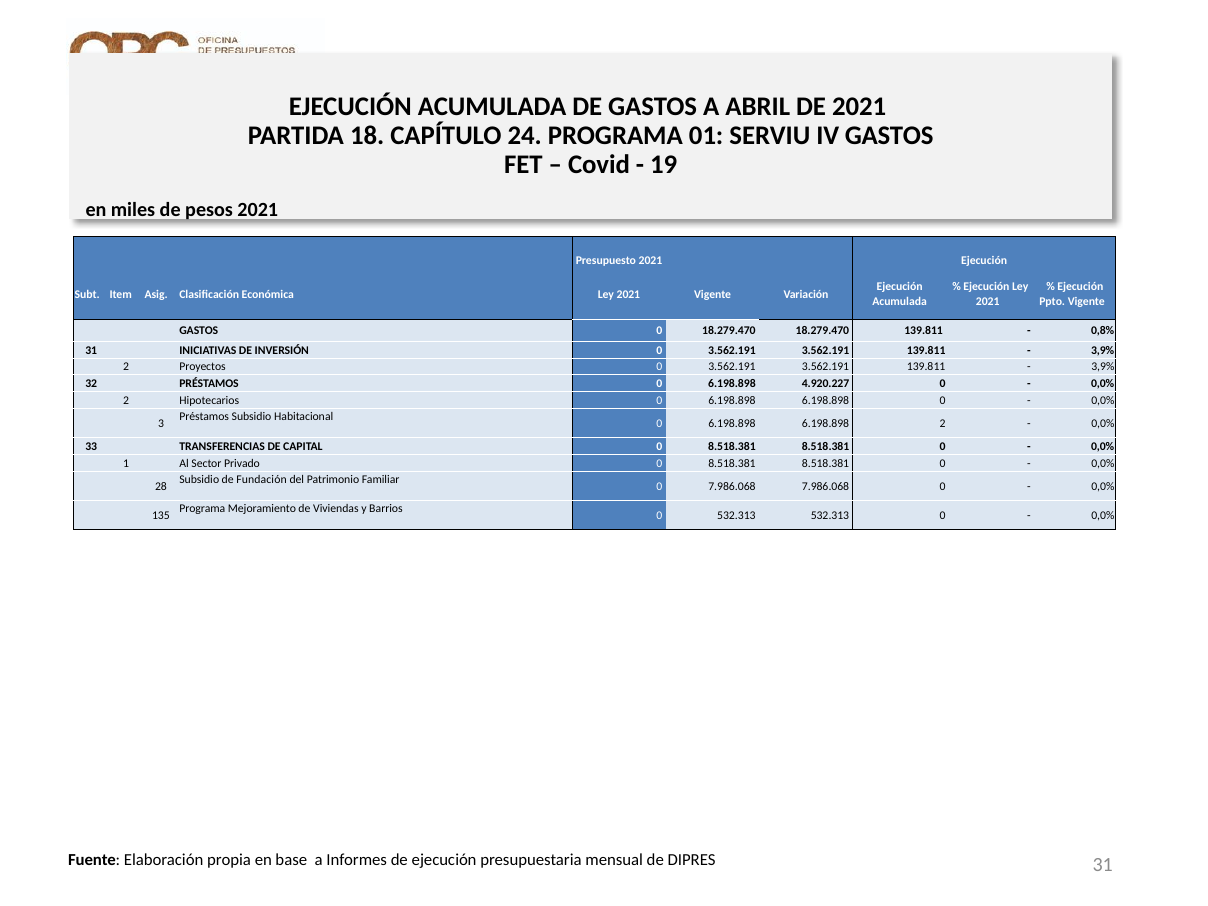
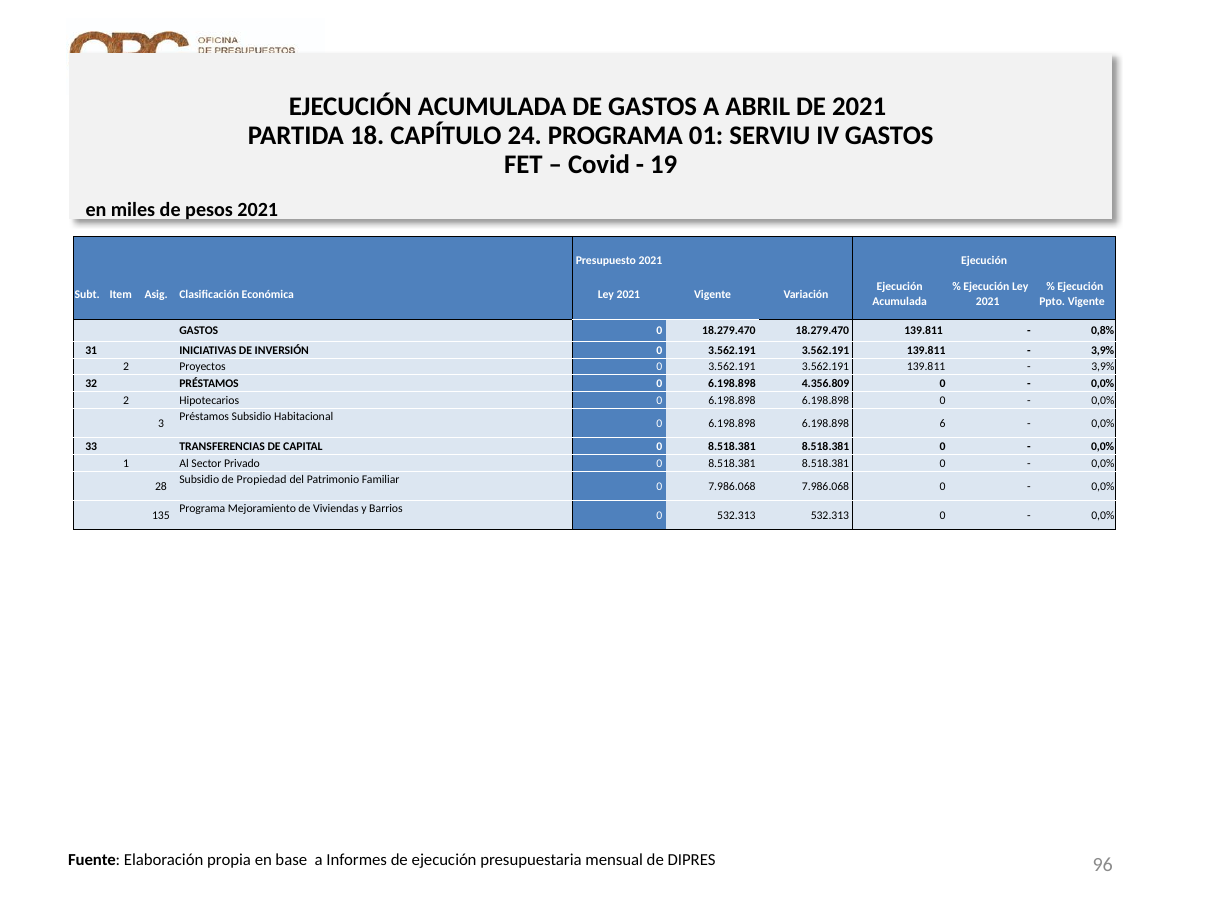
4.920.227: 4.920.227 -> 4.356.809 (826, 384)
6.198.898 2: 2 -> 6 (943, 423)
Fundación: Fundación -> Propiedad (262, 479)
31: 31 -> 96 (1103, 865)
